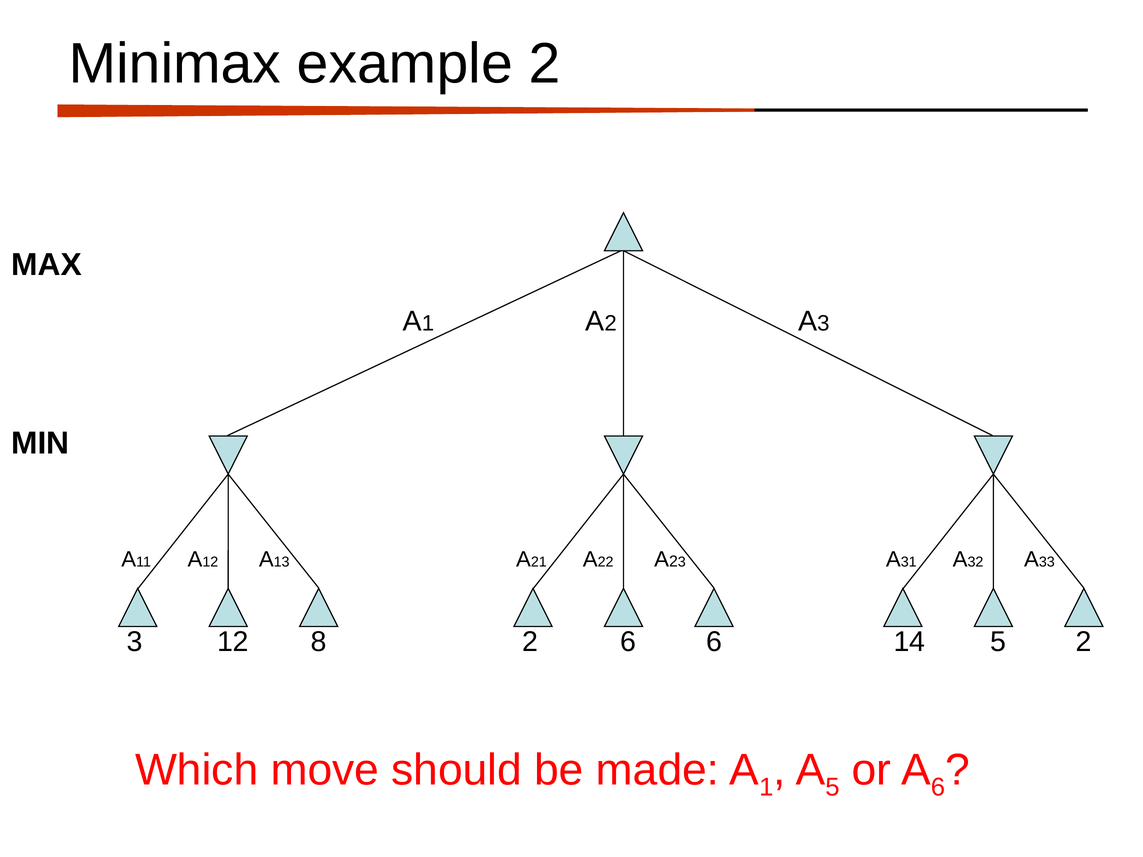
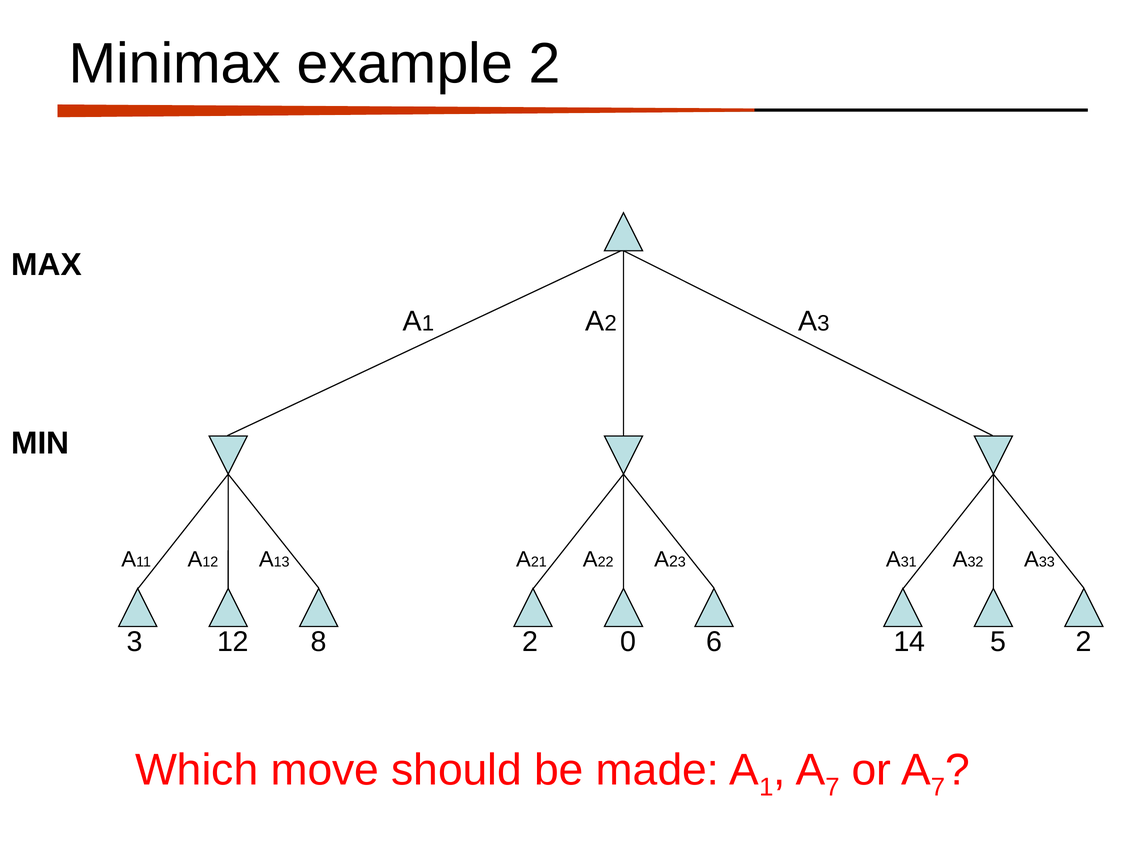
2 6: 6 -> 0 (628, 642)
5: 5 -> 7 (832, 787)
6: 6 -> 7 (938, 787)
